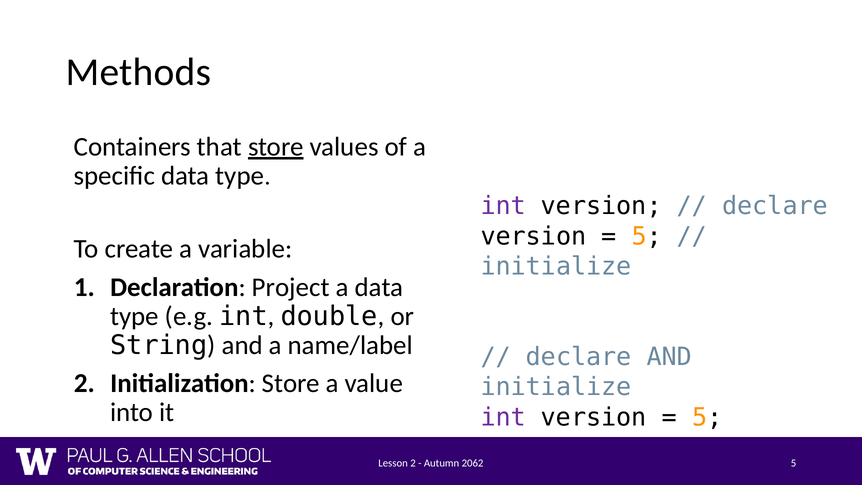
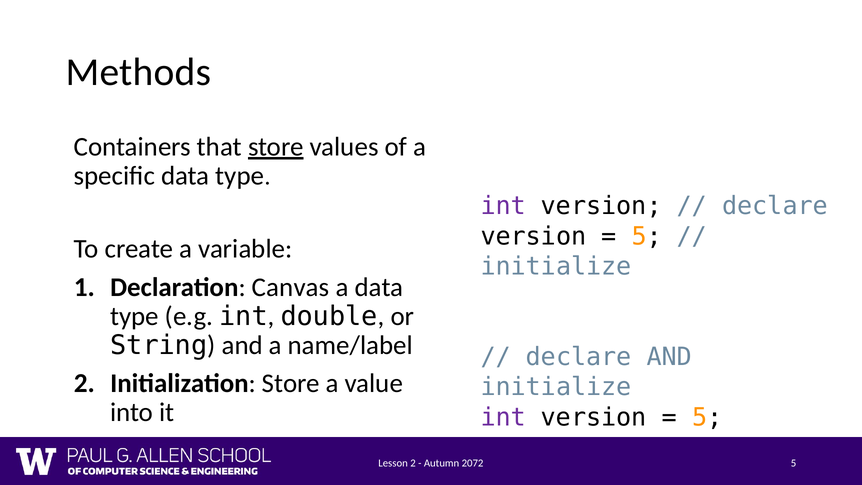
Project: Project -> Canvas (291, 287)
2062: 2062 -> 2072 (473, 463)
